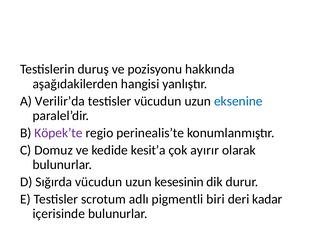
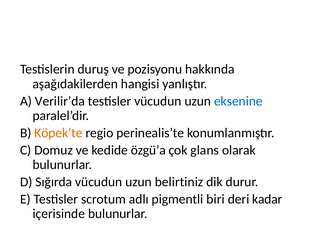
Köpek’te colour: purple -> orange (59, 133)
kesit’a: kesit’a -> özgü’a (148, 150)
ayırır: ayırır -> glans (205, 150)
kesesinin: kesesinin -> belirtiniz (179, 182)
